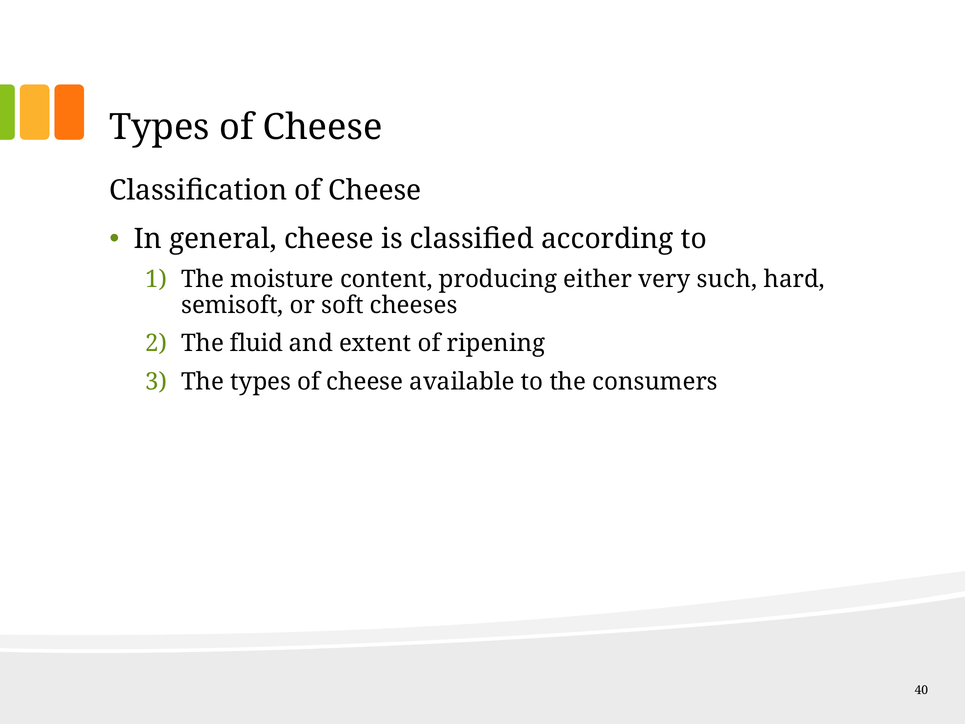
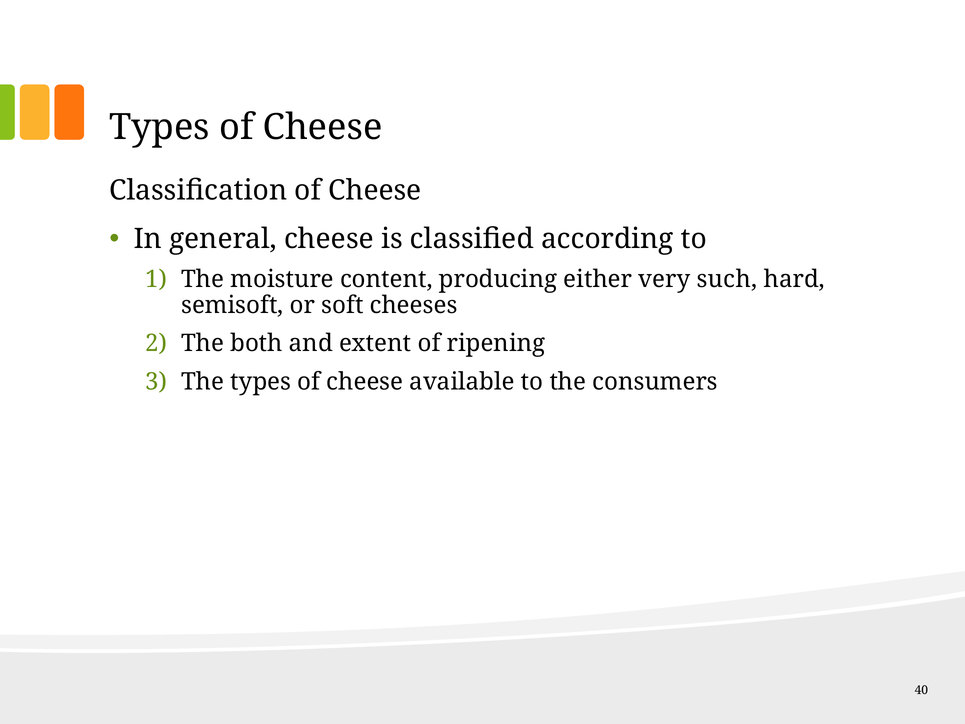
fluid: fluid -> both (257, 343)
